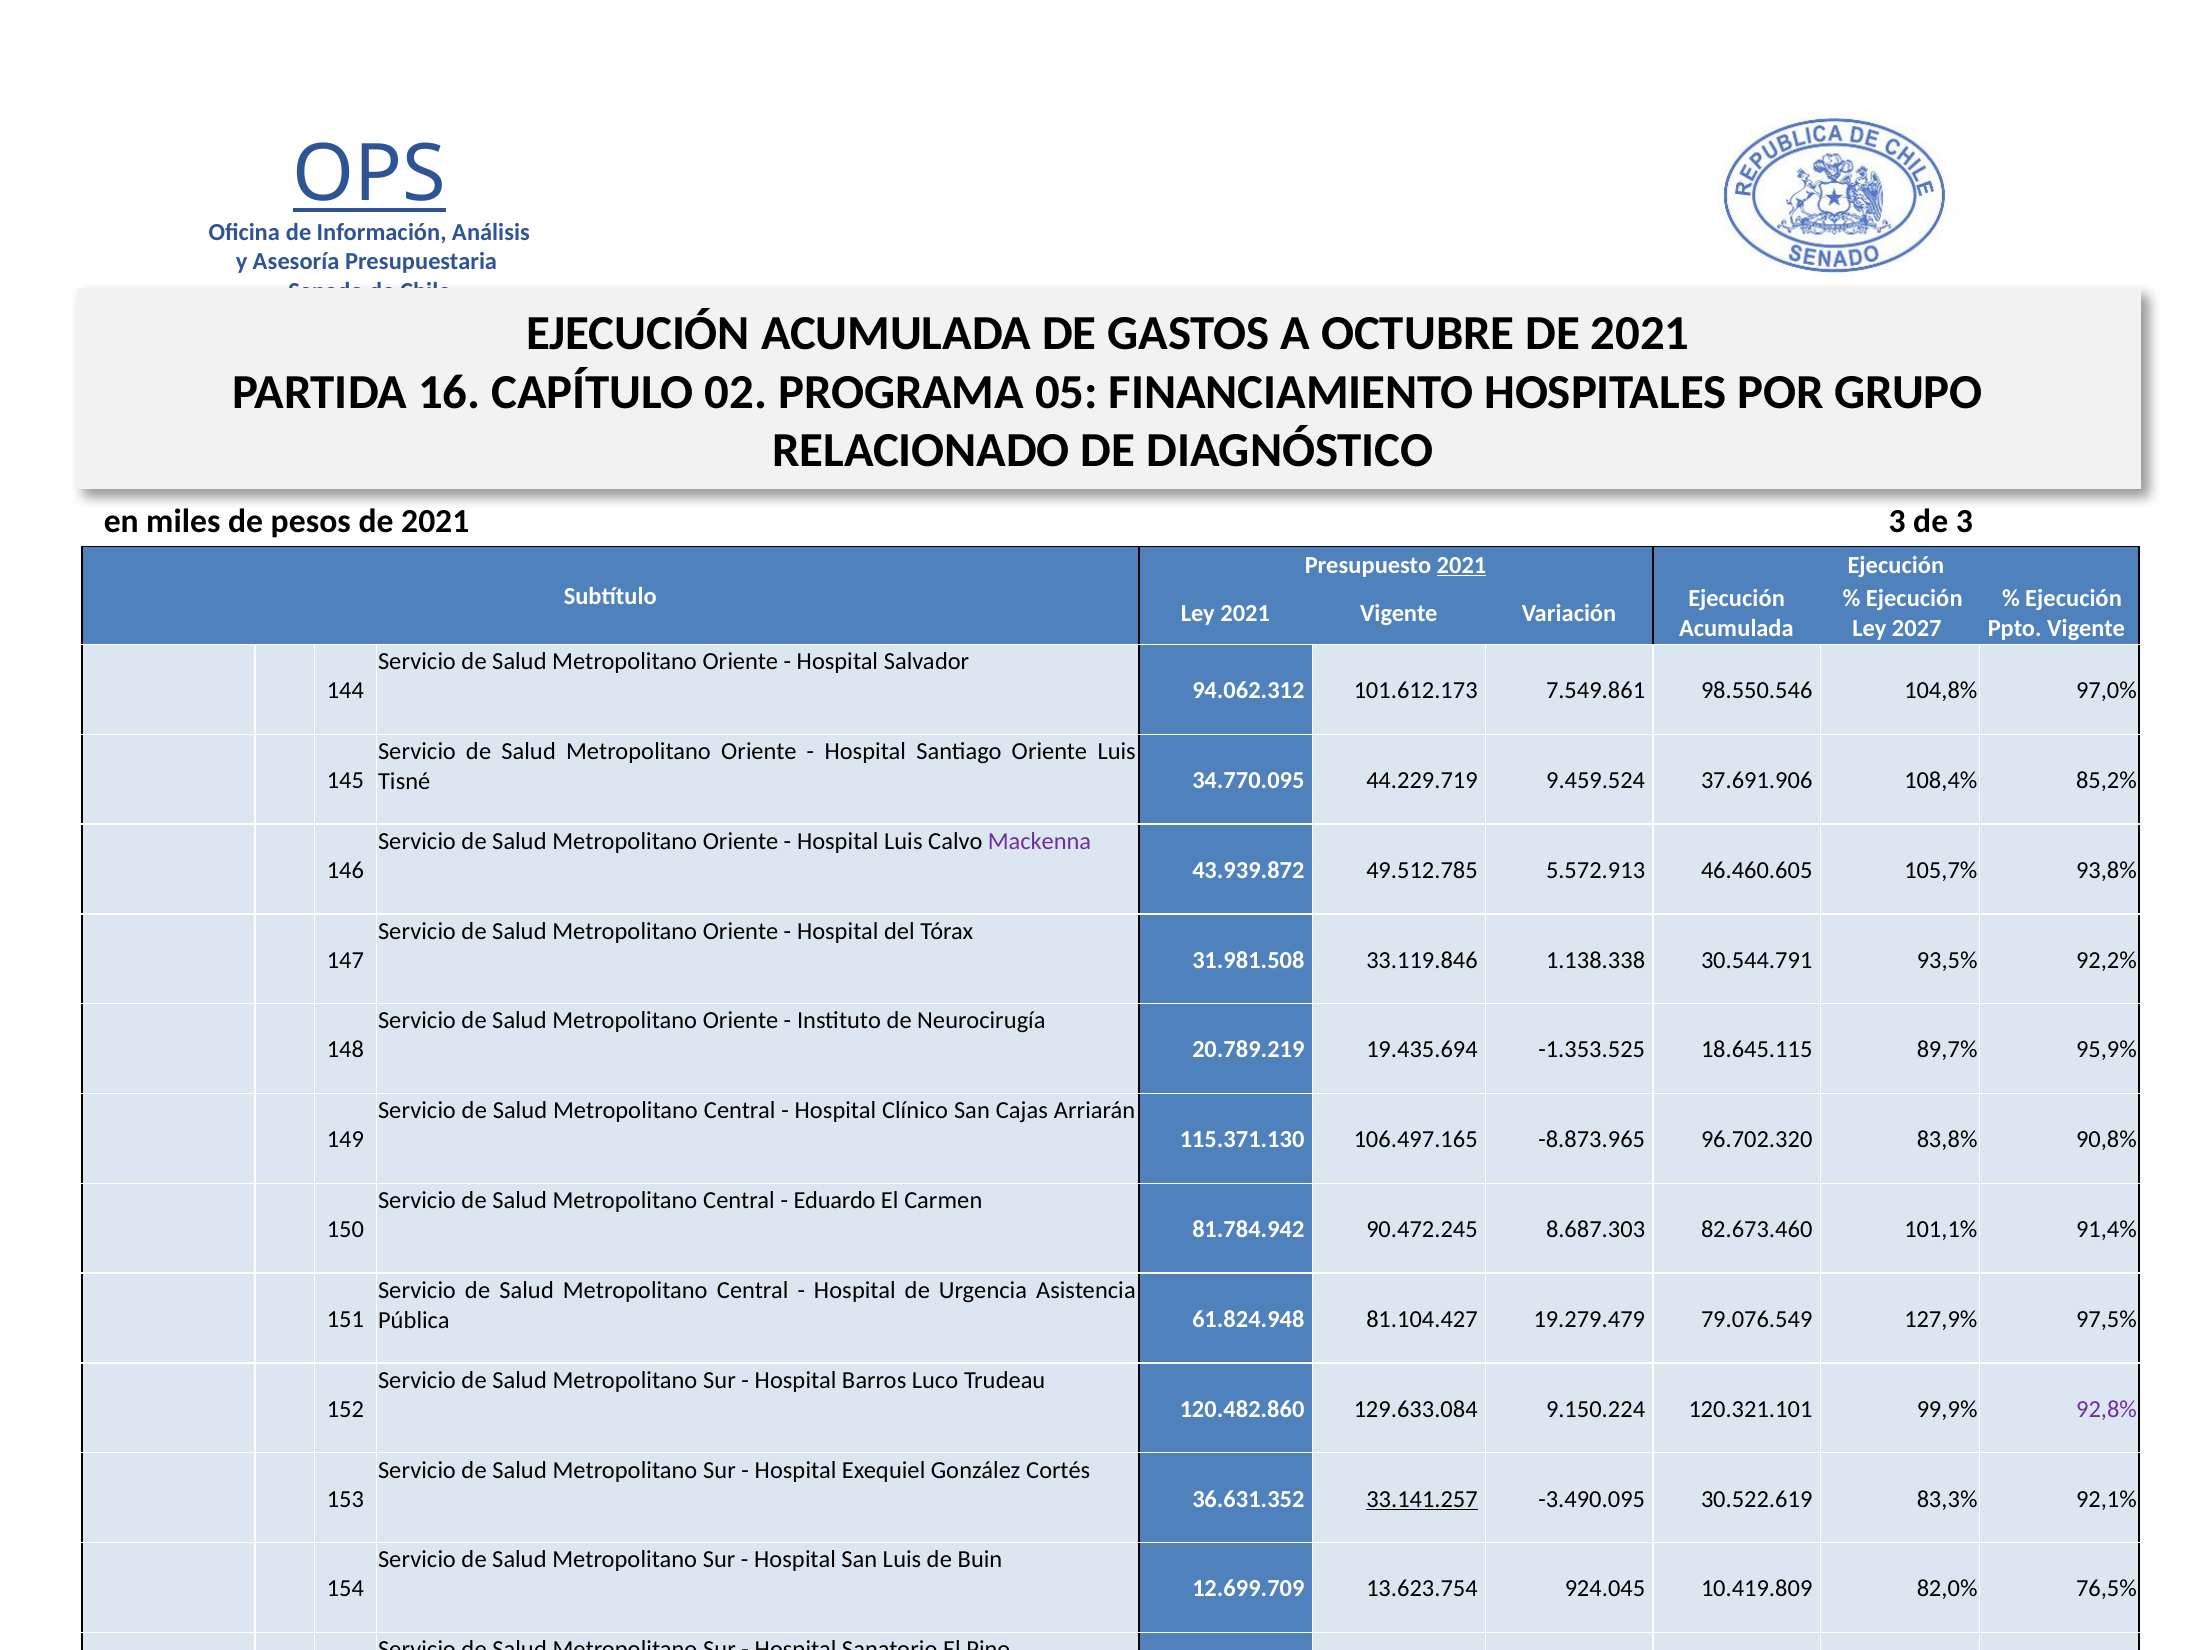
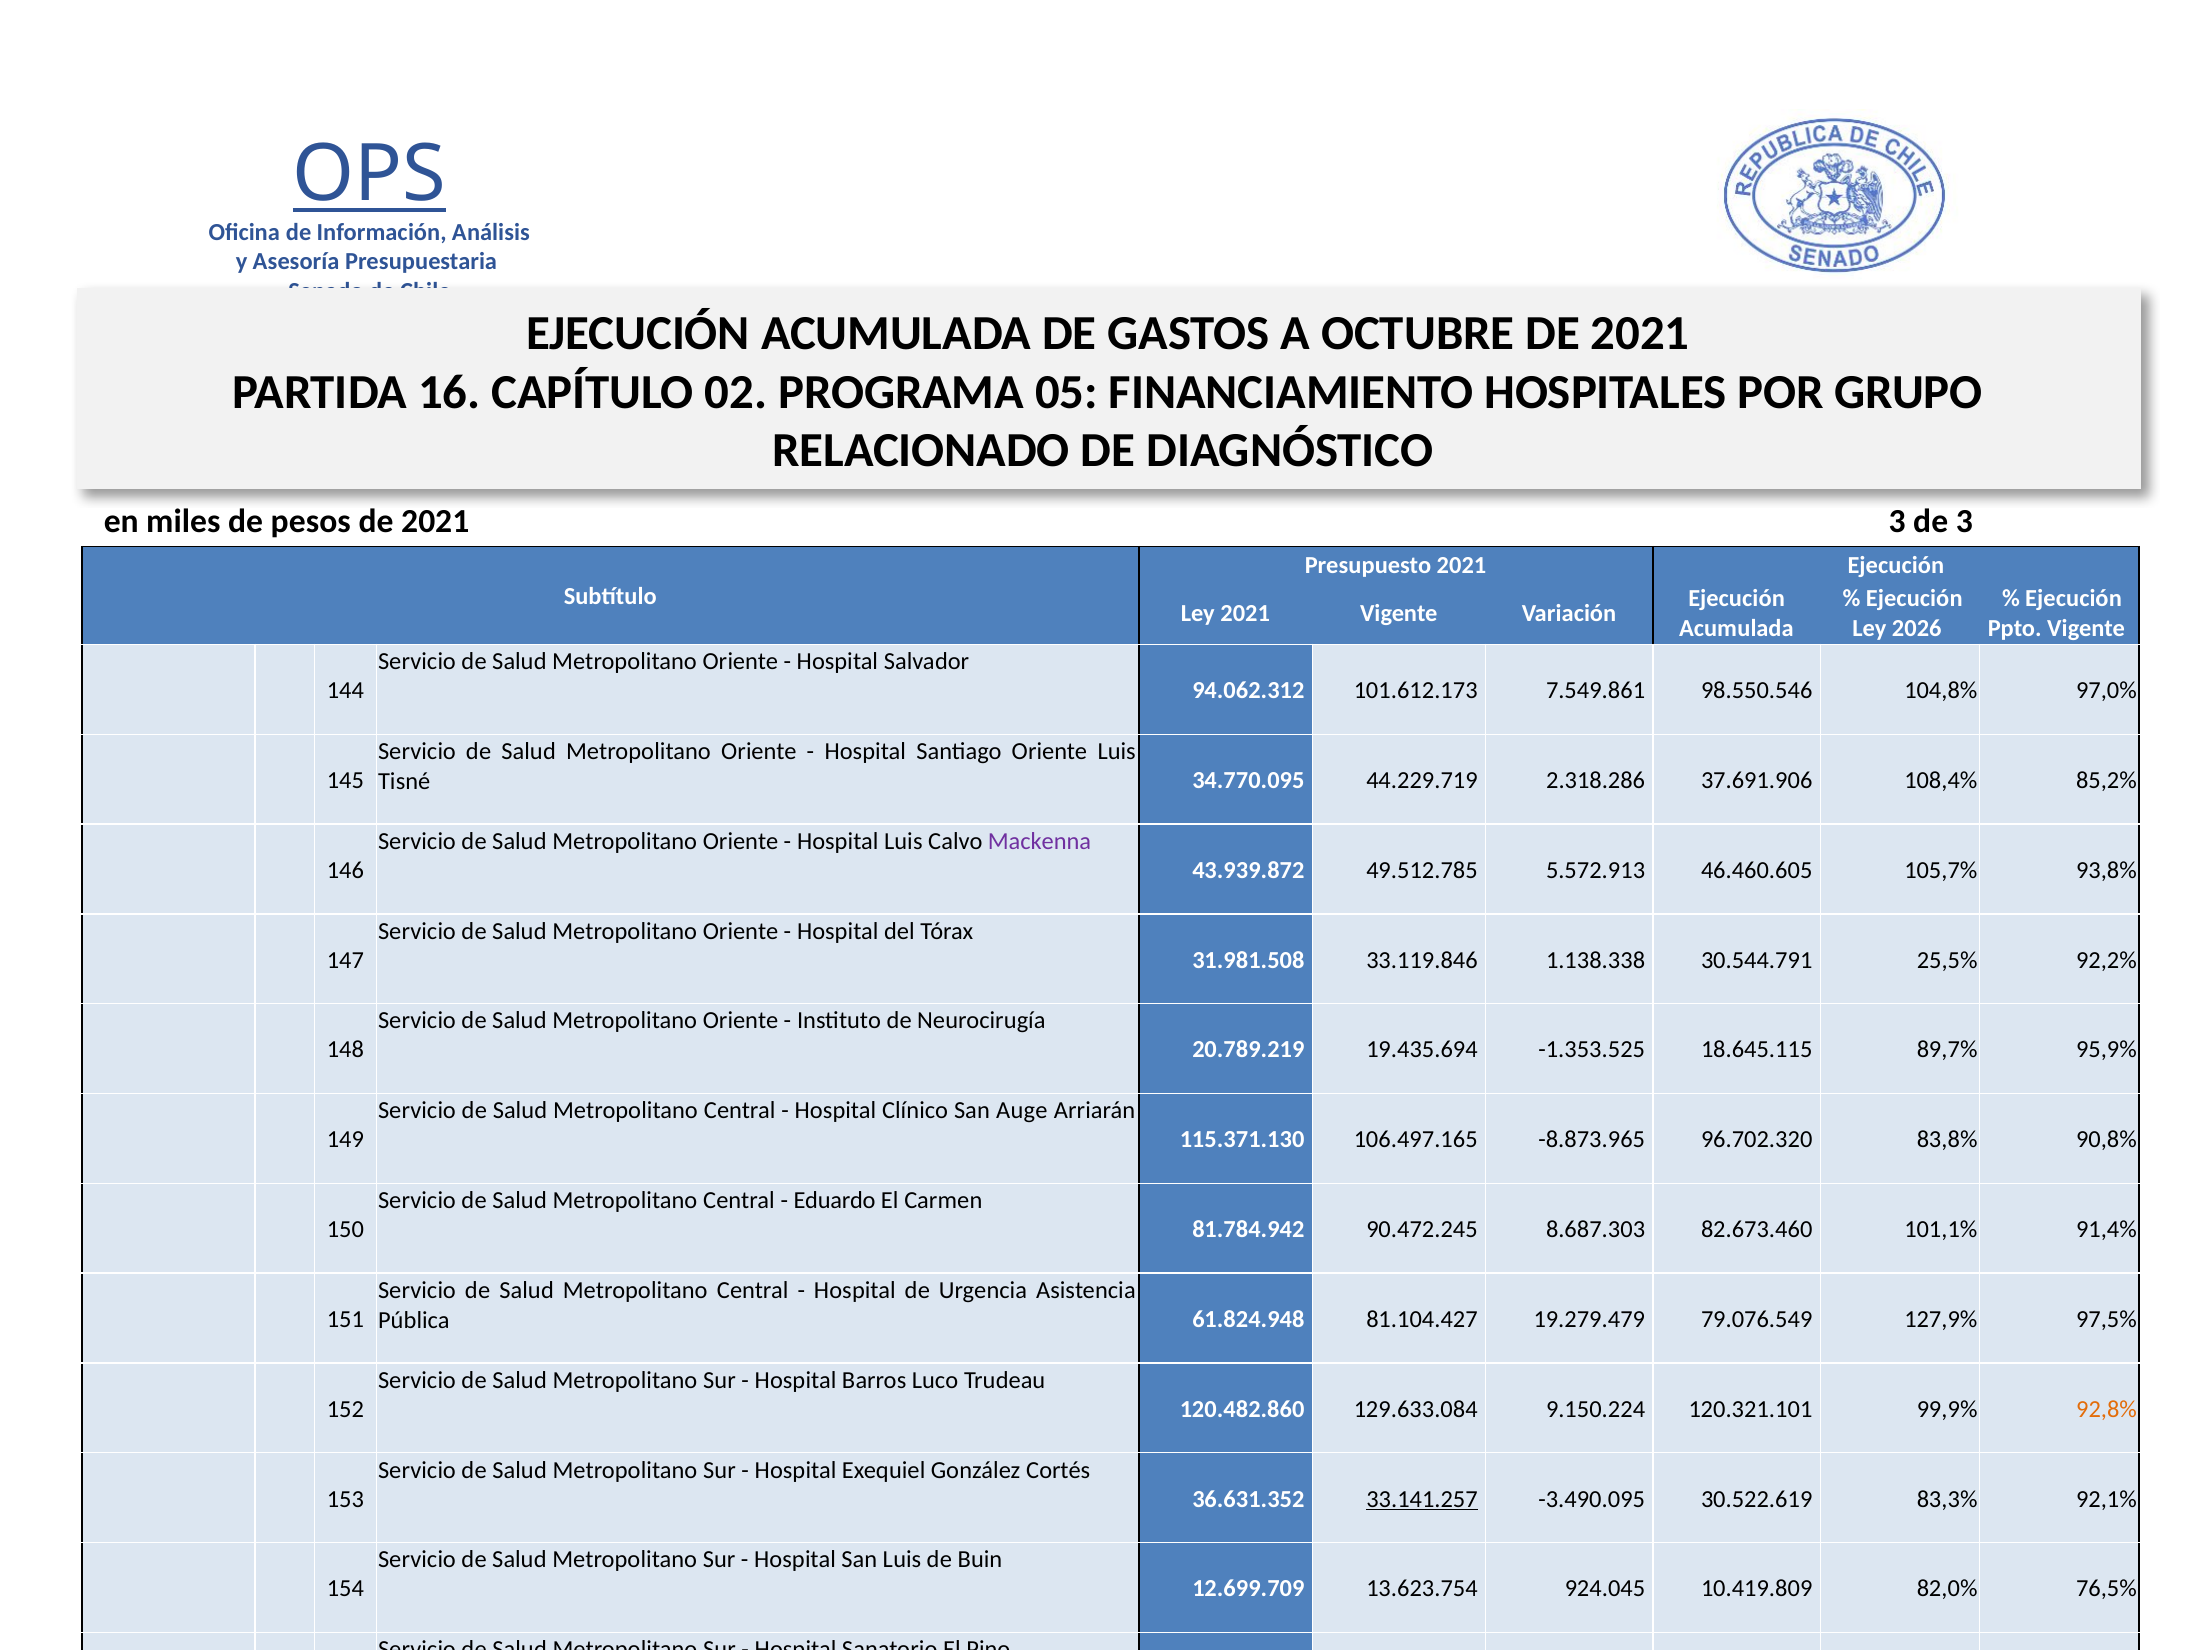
2021 underline: present -> none (1461, 565)
2027: 2027 -> 2026 (1917, 628)
9.459.524: 9.459.524 -> 2.318.286 (1596, 780)
93,5%: 93,5% -> 25,5% (1947, 960)
Cajas: Cajas -> Auge (1022, 1111)
92,8% colour: purple -> orange (2107, 1409)
